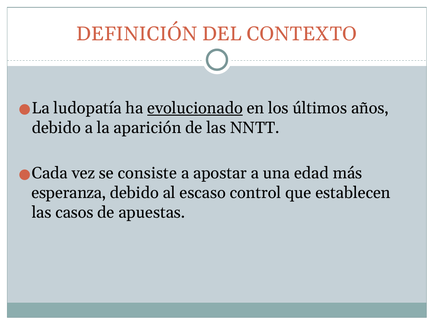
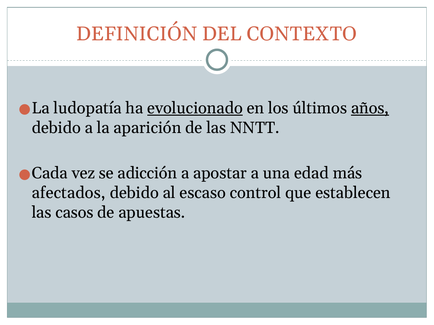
años underline: none -> present (370, 108)
consiste: consiste -> adicción (147, 174)
esperanza: esperanza -> afectados (69, 193)
